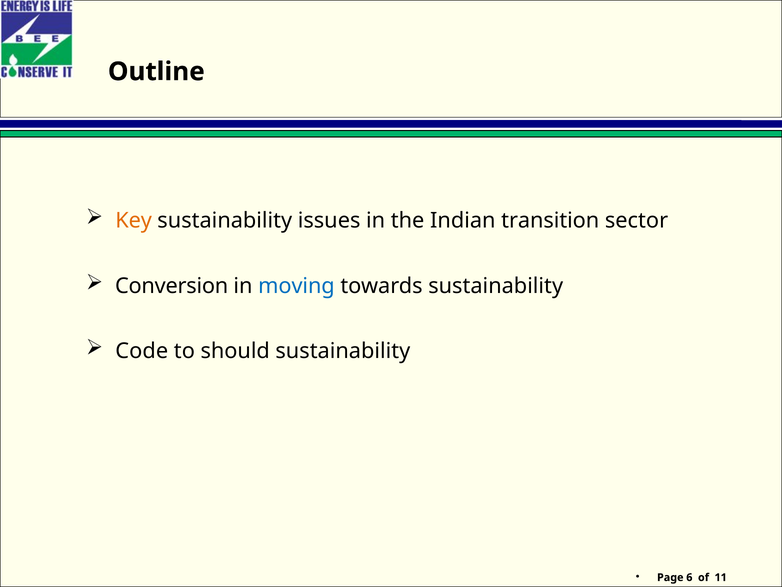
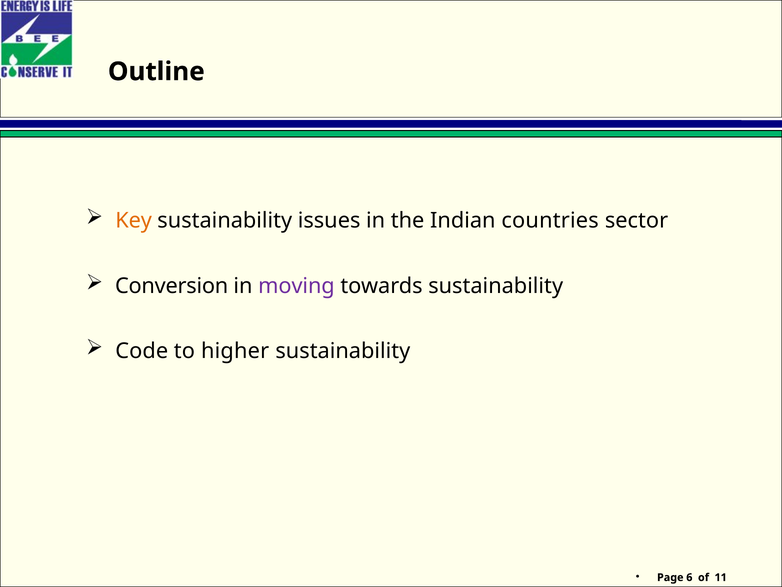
transition: transition -> countries (550, 220)
moving colour: blue -> purple (296, 286)
should: should -> higher (235, 351)
